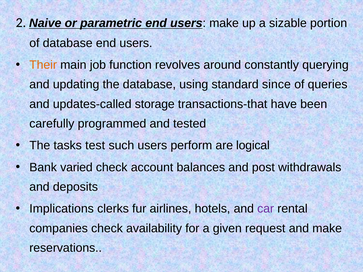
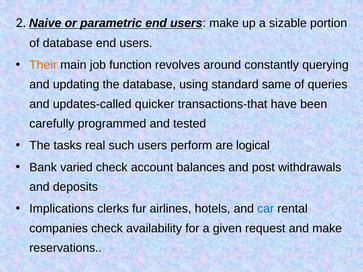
since: since -> same (277, 85)
storage: storage -> quicker (155, 104)
test: test -> real (95, 146)
car colour: purple -> blue (266, 209)
